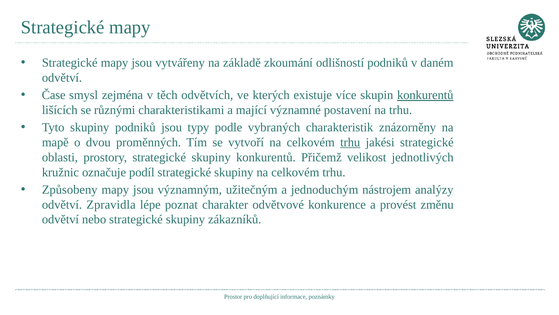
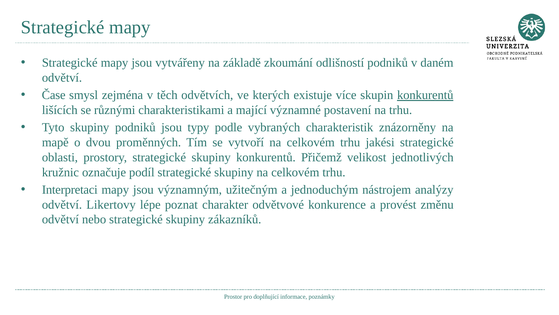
trhu underline: present -> none (350, 142)
Způsobeny: Způsobeny -> Interpretaci (70, 189)
Zpravidla: Zpravidla -> Likertovy (111, 204)
